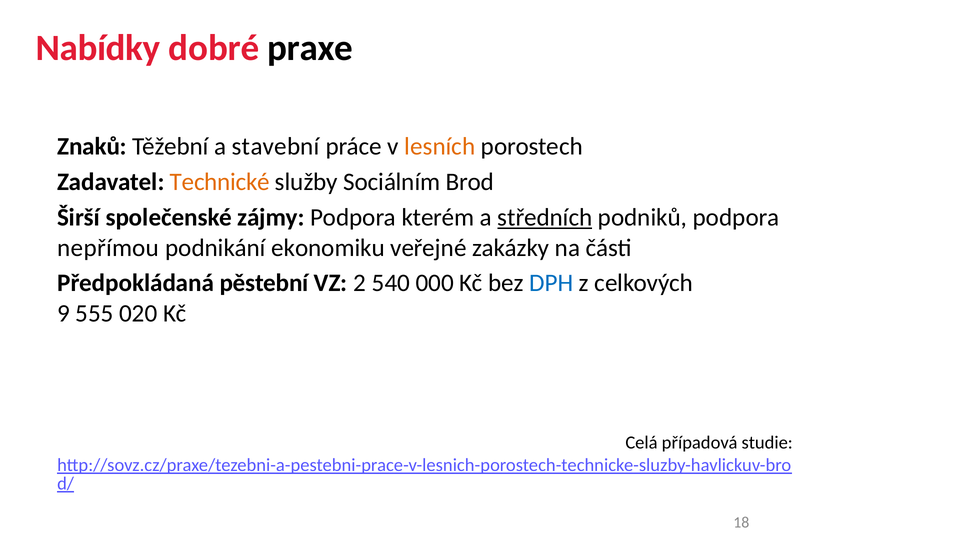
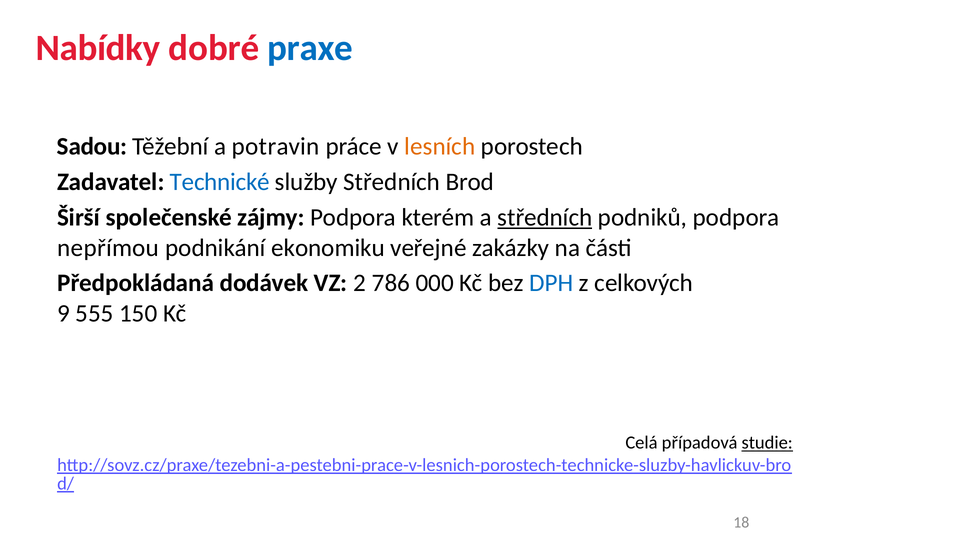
praxe colour: black -> blue (310, 48)
Znaků: Znaků -> Sadou (92, 147)
stavební: stavební -> potravin (276, 147)
Technické colour: orange -> blue (220, 182)
služby Sociálním: Sociálním -> Středních (392, 182)
pěstební: pěstební -> dodávek (264, 283)
540: 540 -> 786 (391, 283)
020: 020 -> 150 (138, 313)
studie underline: none -> present (767, 443)
